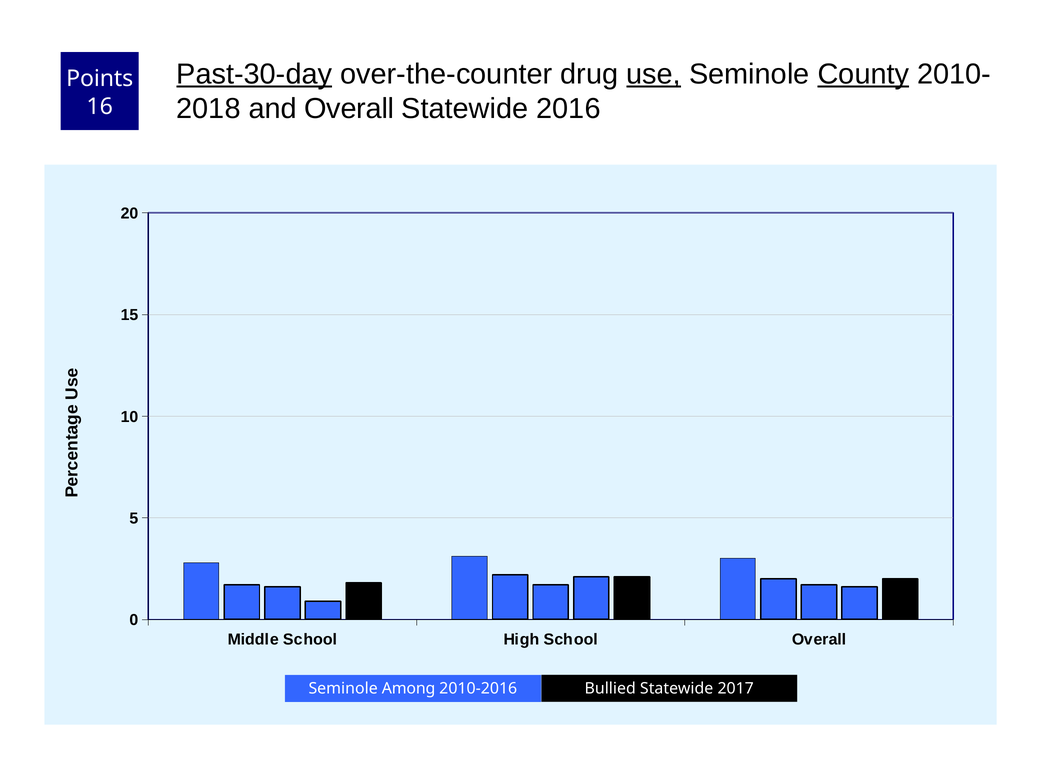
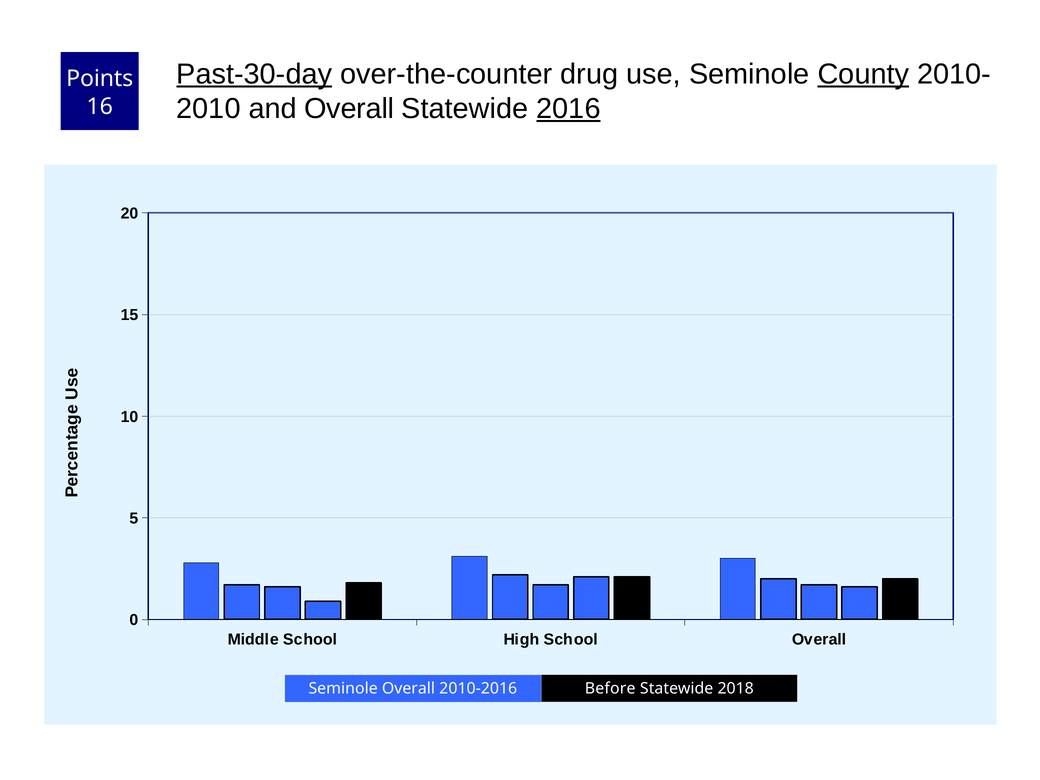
use underline: present -> none (654, 74)
2018: 2018 -> 2010 (209, 109)
2016 underline: none -> present (568, 109)
Seminole Among: Among -> Overall (408, 688)
Bullied: Bullied -> Before (610, 688)
2017: 2017 -> 2018 (736, 688)
